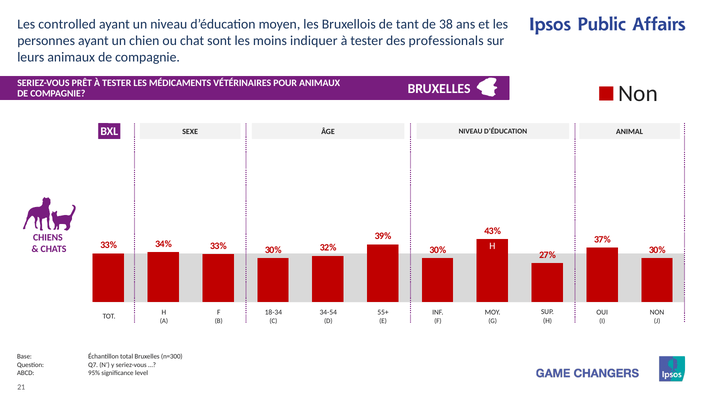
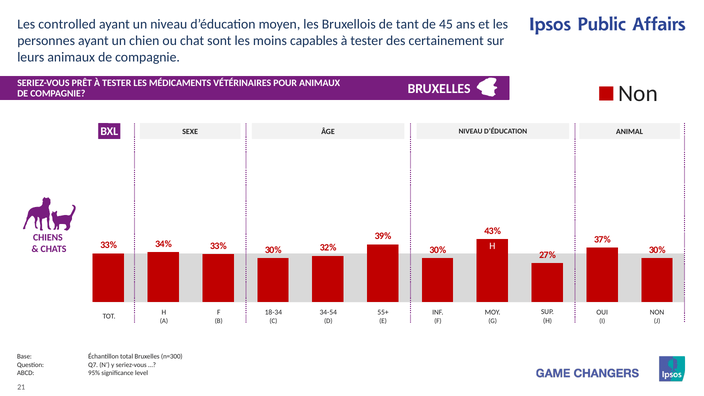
38: 38 -> 45 (446, 24)
indiquer: indiquer -> capables (314, 41)
professionals: professionals -> certainement (446, 41)
